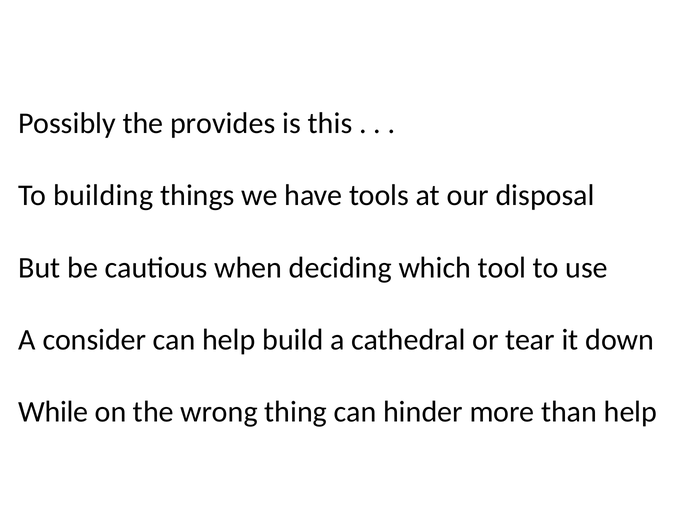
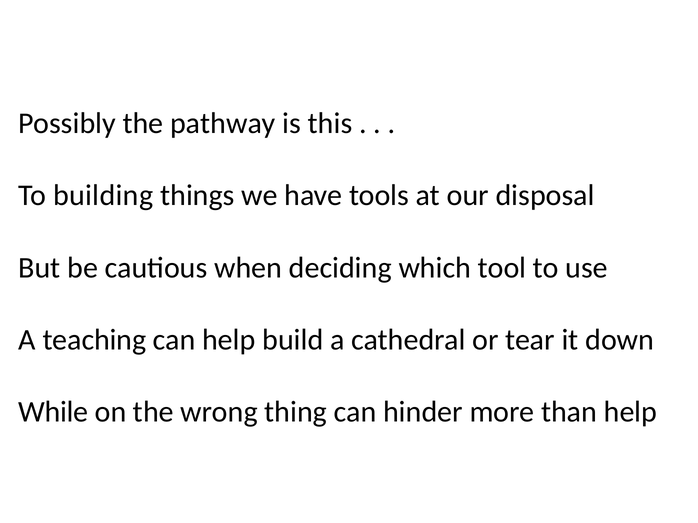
provides: provides -> pathway (223, 124)
consider: consider -> teaching (94, 340)
